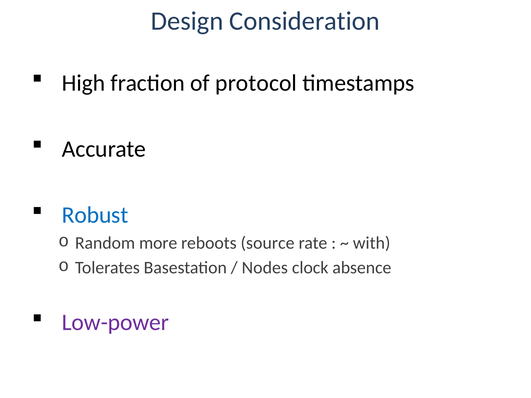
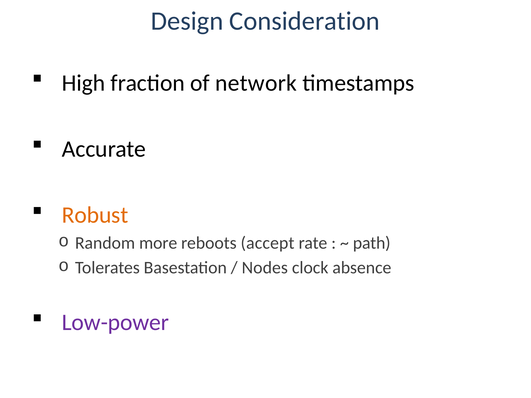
protocol: protocol -> network (256, 83)
Robust colour: blue -> orange (95, 215)
source: source -> accept (268, 243)
with: with -> path (372, 243)
